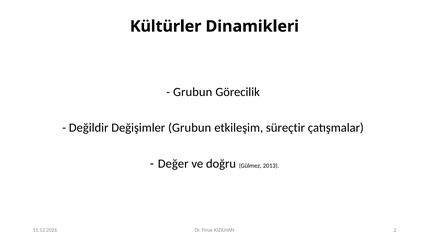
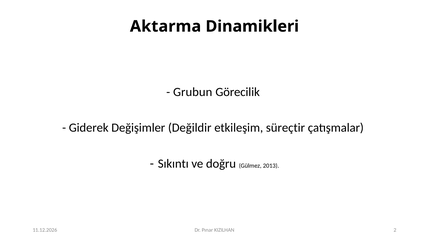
Kültürler: Kültürler -> Aktarma (166, 26)
Değildir: Değildir -> Giderek (89, 128)
Değişimler Grubun: Grubun -> Değildir (190, 128)
Değer: Değer -> Sıkıntı (173, 164)
